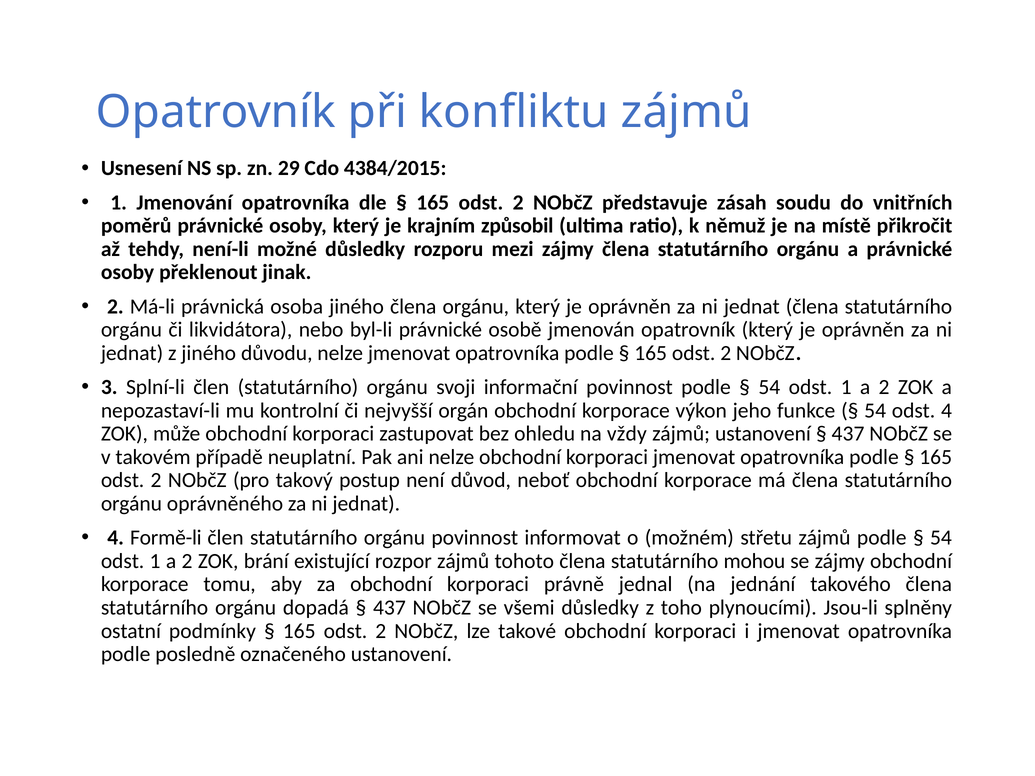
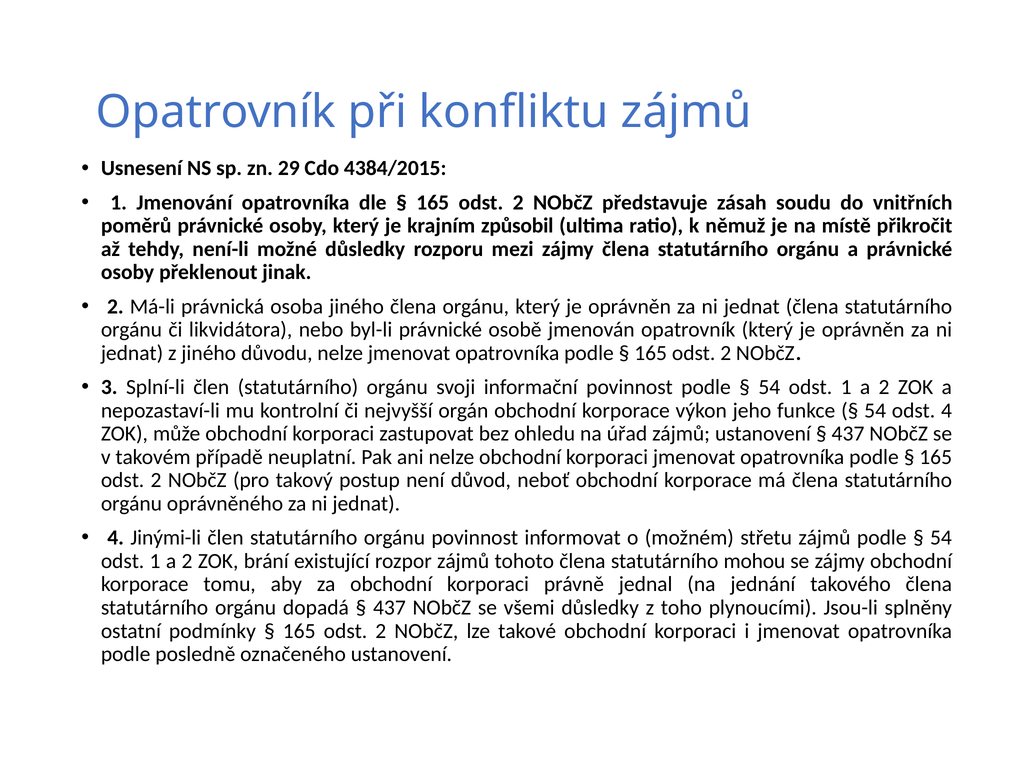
vždy: vždy -> úřad (627, 434)
Formě-li: Formě-li -> Jinými-li (166, 538)
